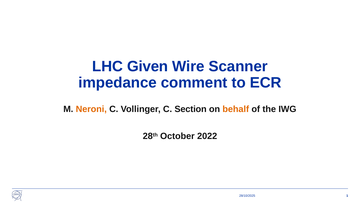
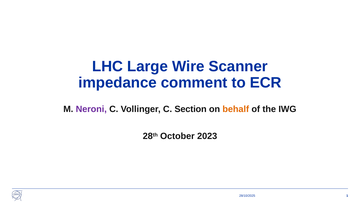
Given: Given -> Large (148, 66)
Neroni colour: orange -> purple (91, 109)
2022: 2022 -> 2023 (207, 136)
